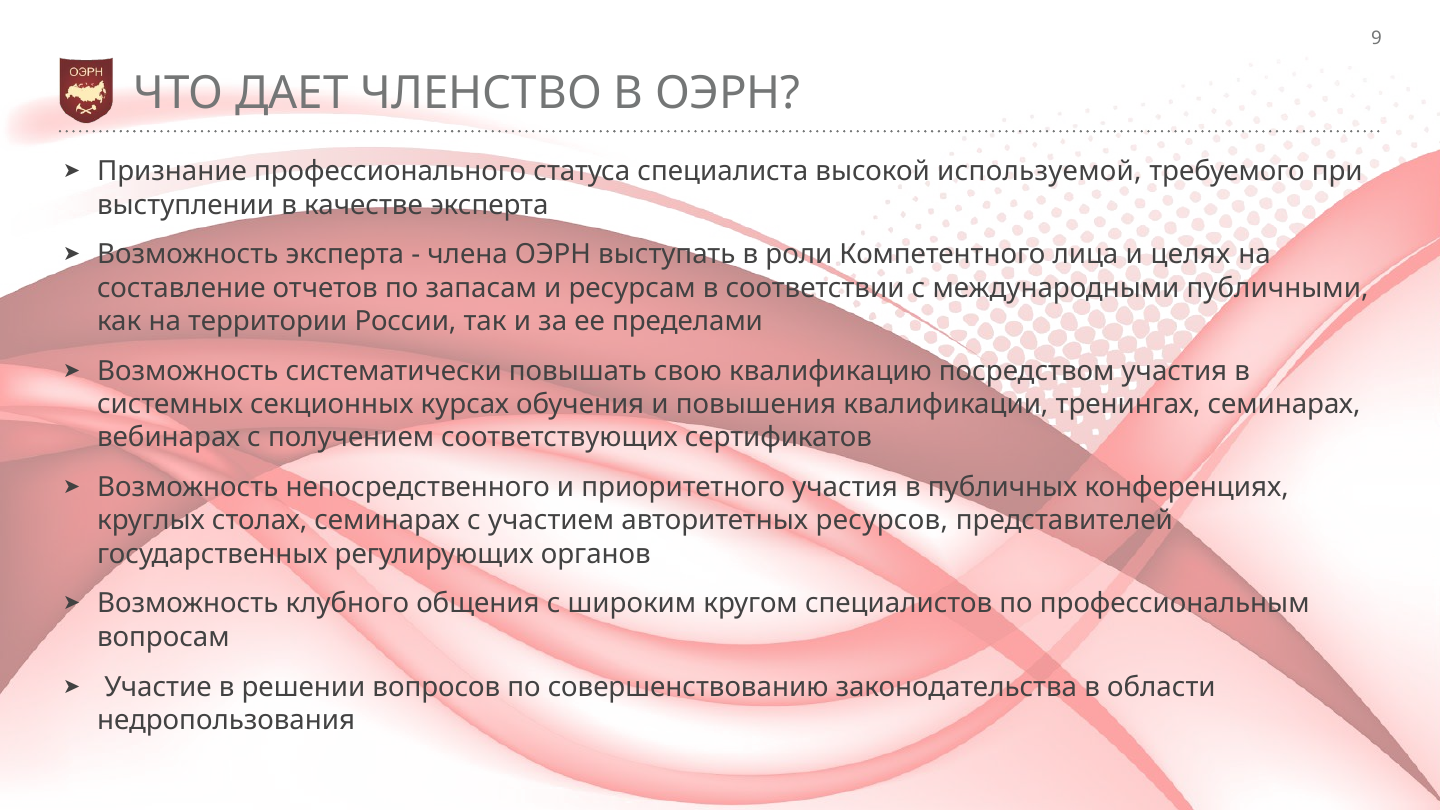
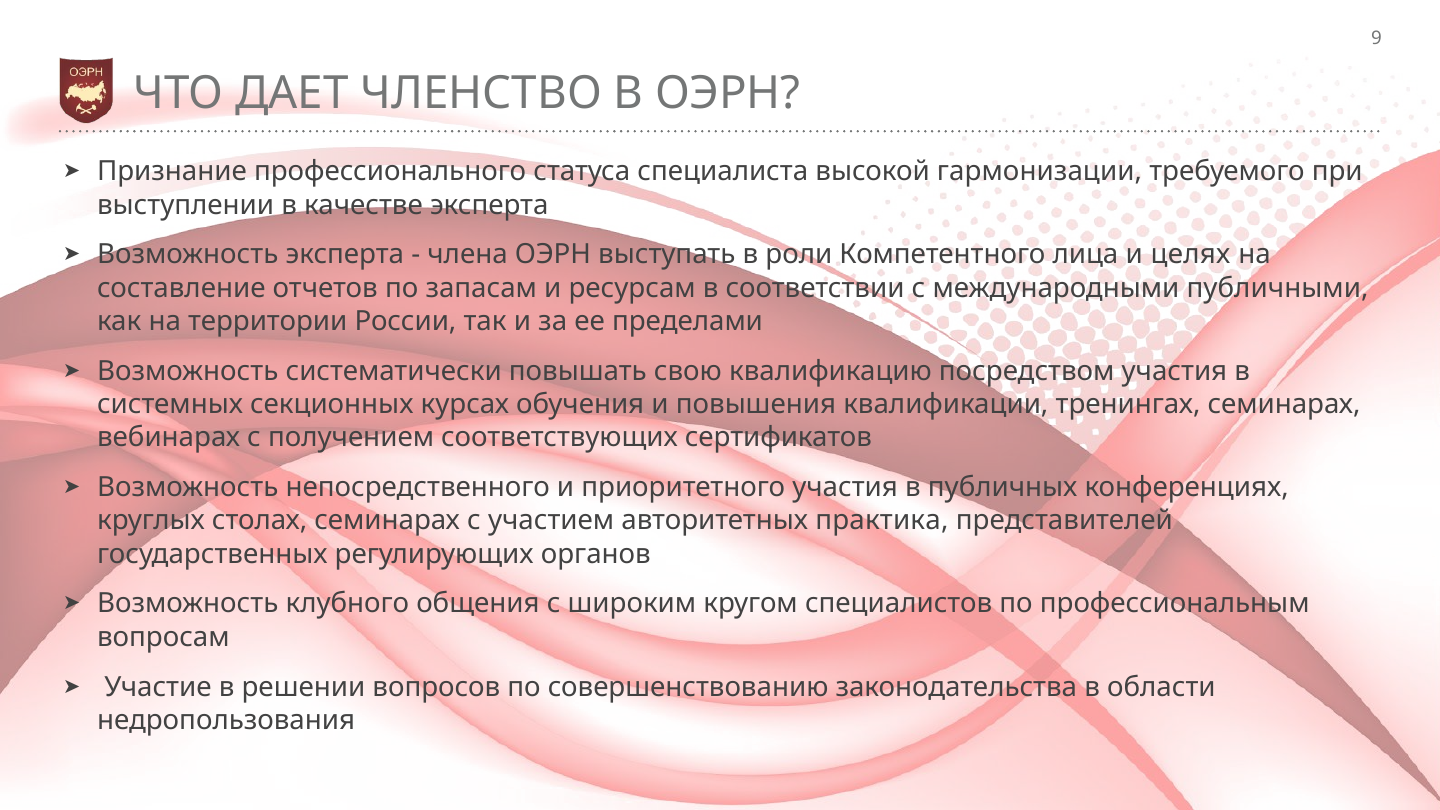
используемой: используемой -> гармонизации (1040, 172)
ресурсов: ресурсов -> практика (882, 521)
